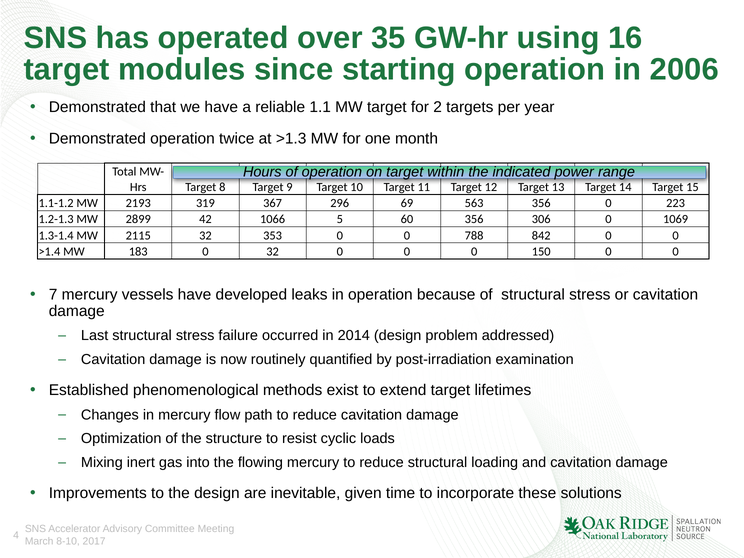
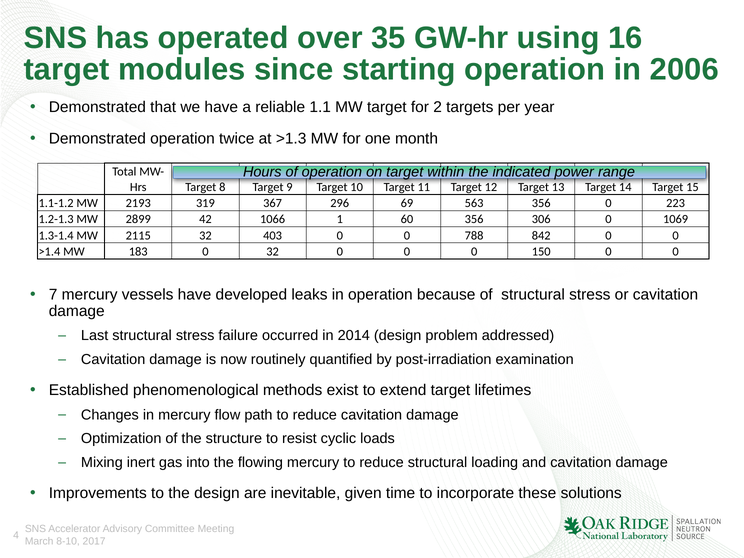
5: 5 -> 1 (340, 219)
353: 353 -> 403 (273, 235)
